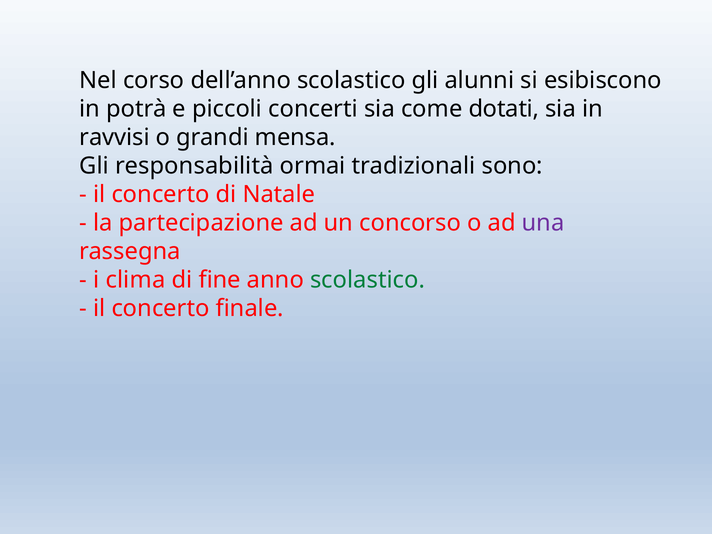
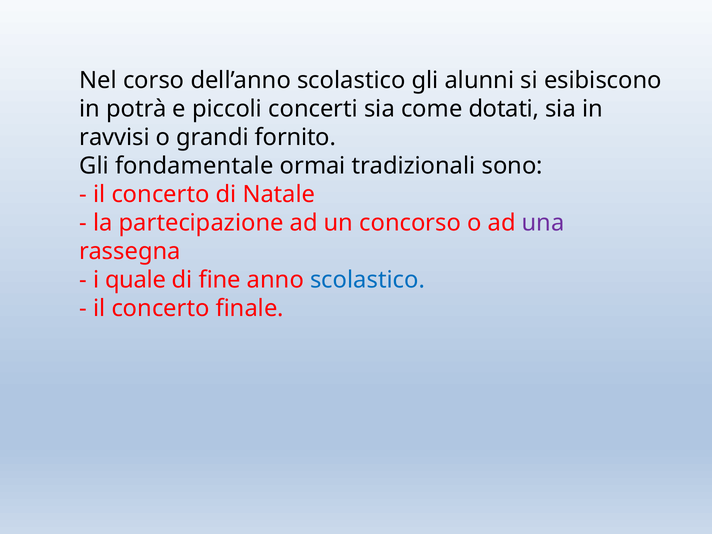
mensa: mensa -> fornito (295, 138)
responsabilità: responsabilità -> fondamentale (194, 166)
clima: clima -> quale (136, 280)
scolastico colour: green -> blue (367, 280)
